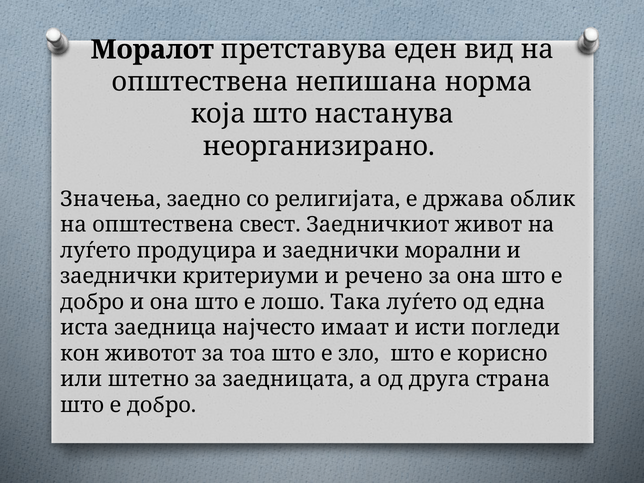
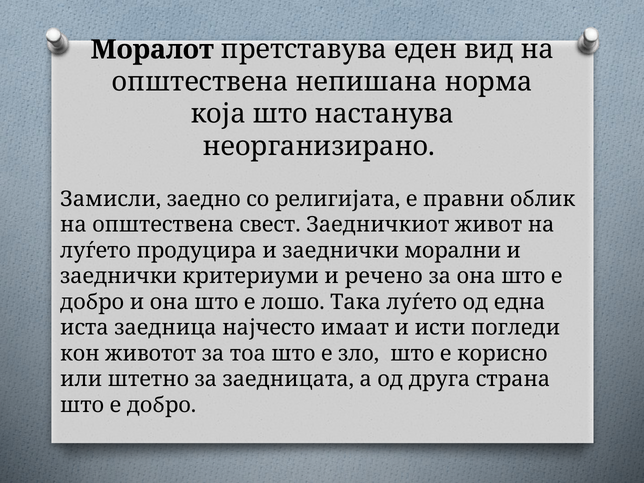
Значења: Значења -> Замисли (111, 199)
држава: држава -> правни (464, 199)
